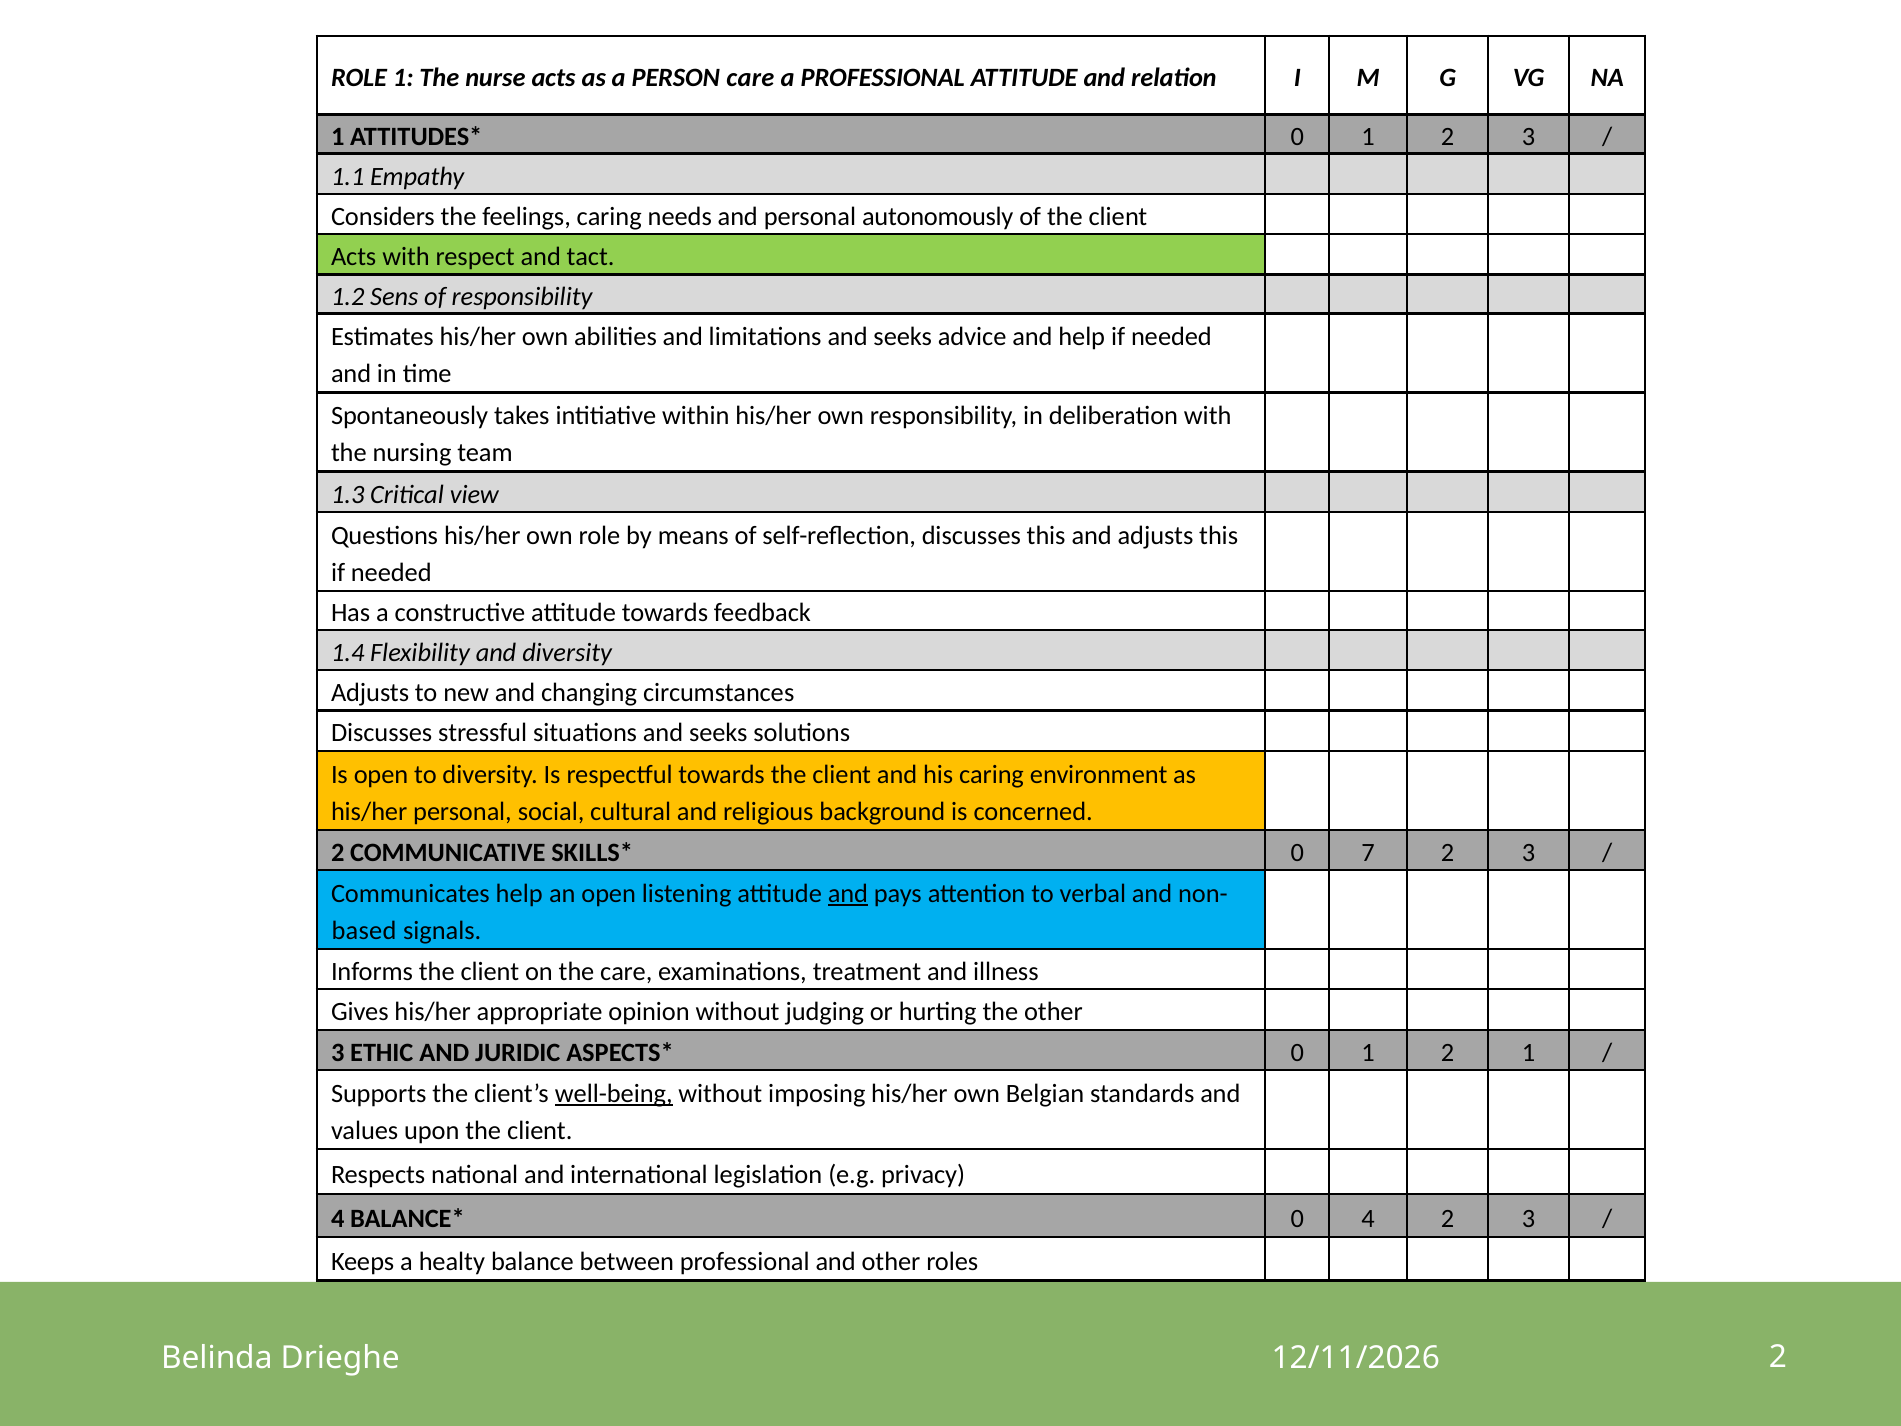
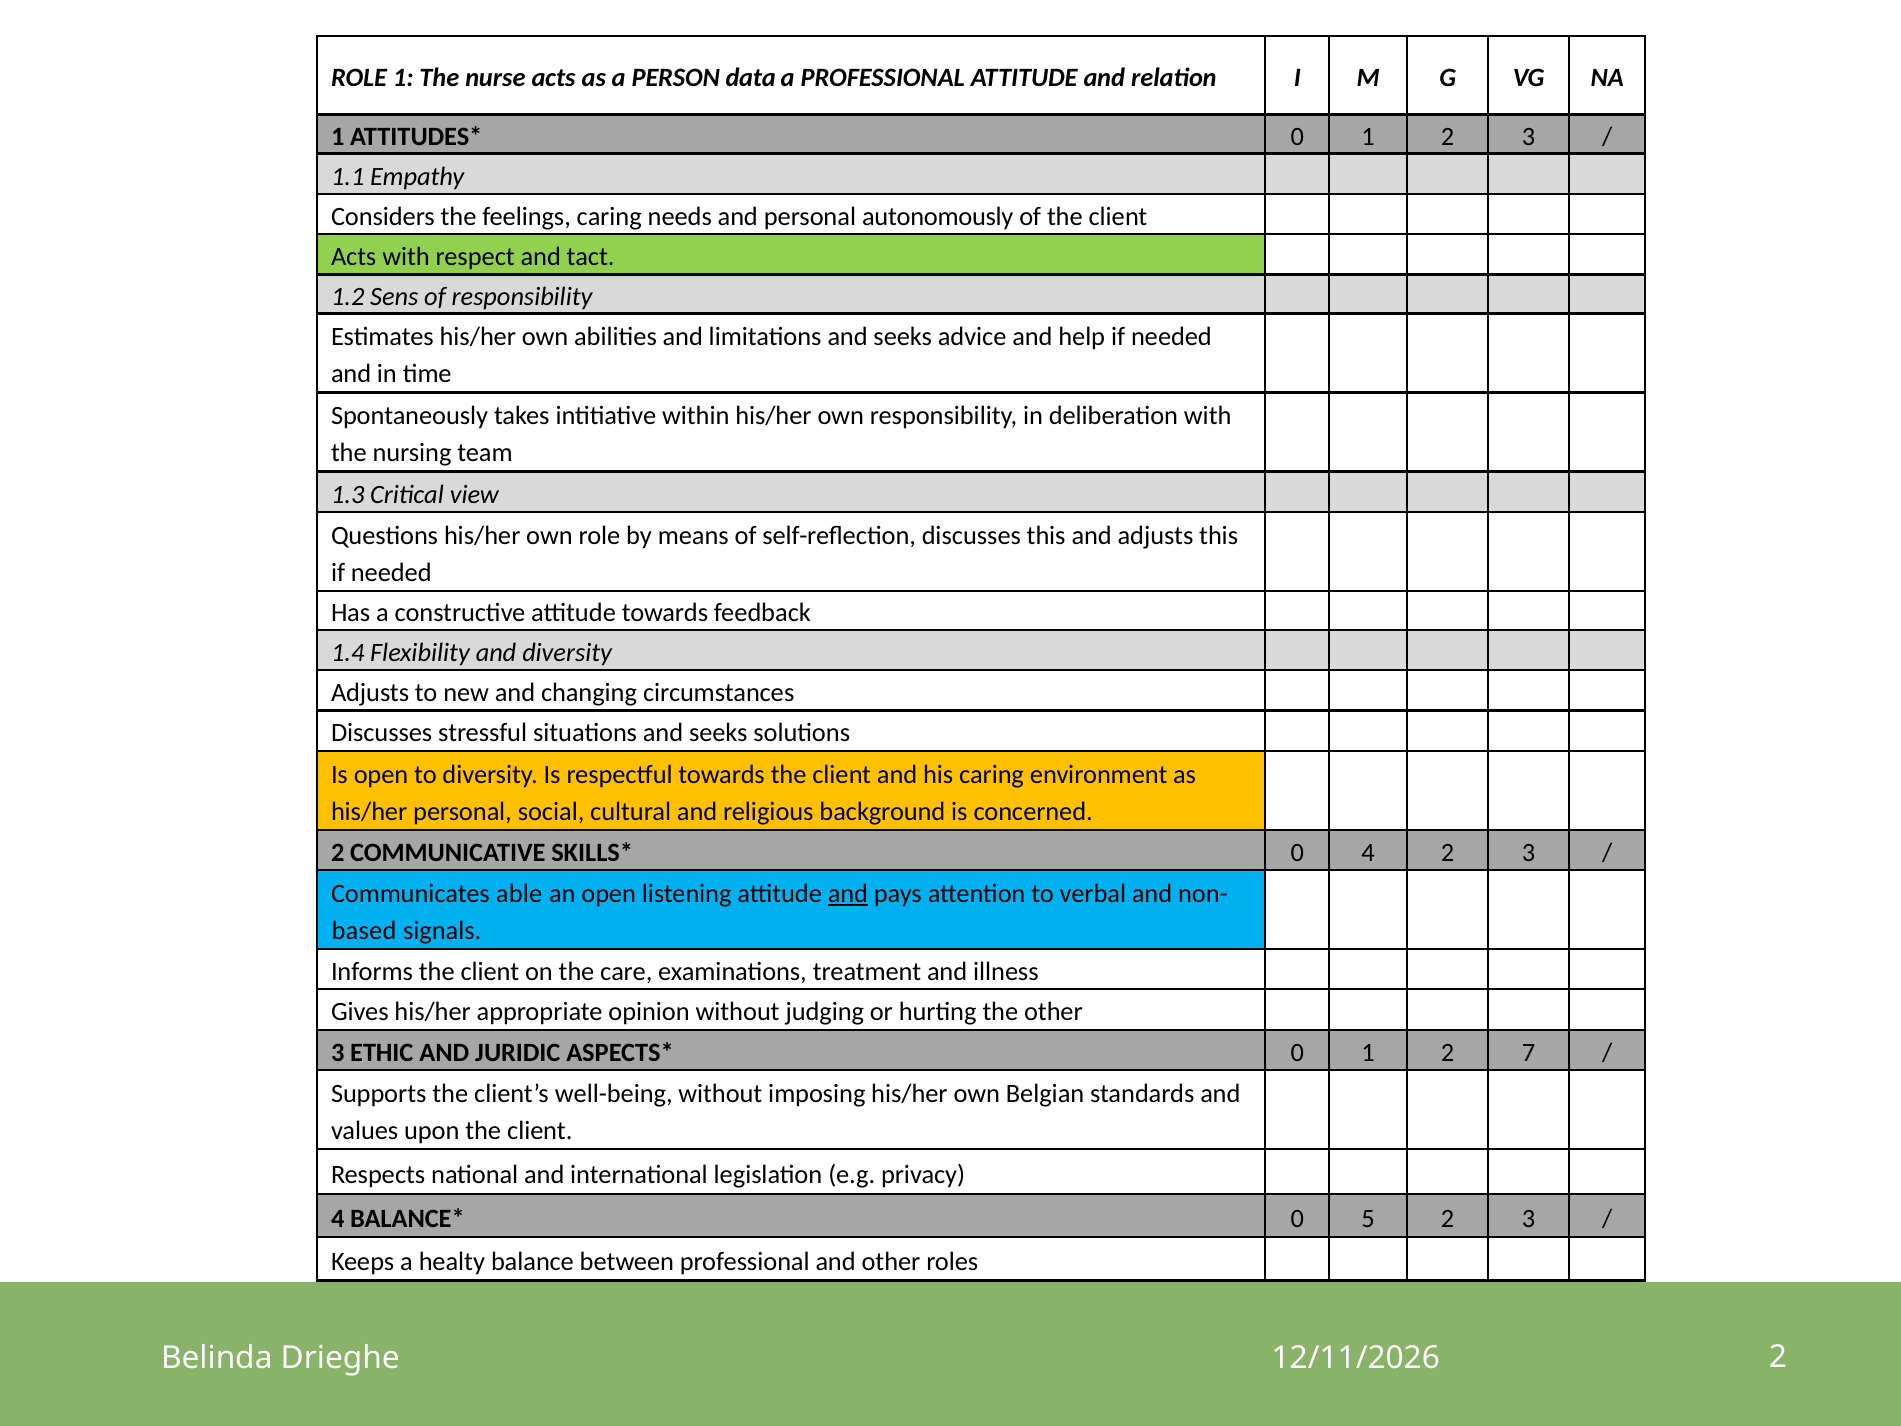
PERSON care: care -> data (751, 78)
0 7: 7 -> 4 (1368, 852)
Communicates help: help -> able (519, 894)
2 1: 1 -> 7 (1529, 1052)
well-being underline: present -> none (614, 1094)
0 4: 4 -> 5 (1368, 1218)
